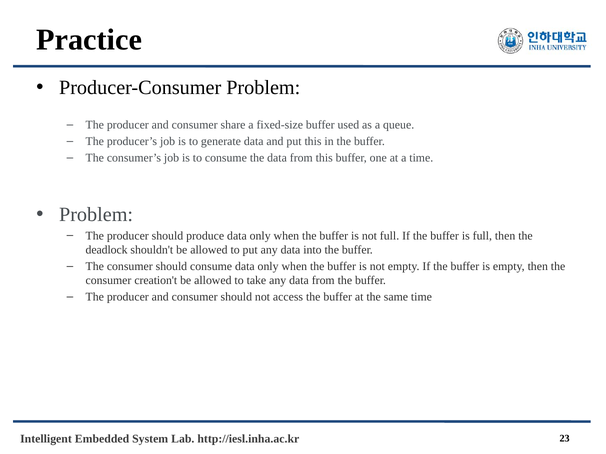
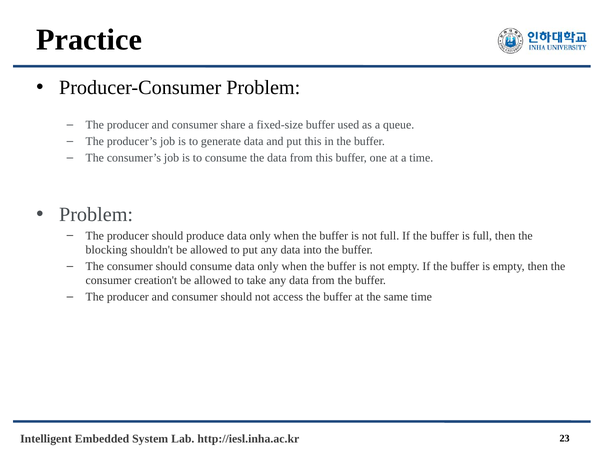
deadlock: deadlock -> blocking (106, 250)
